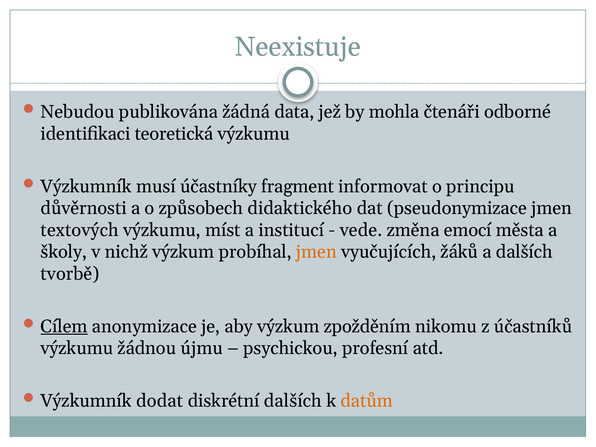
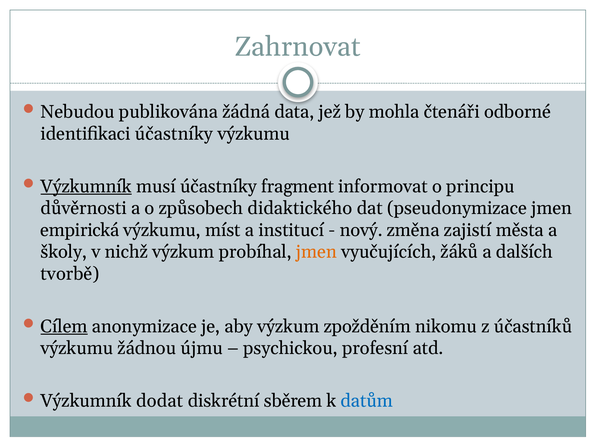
Neexistuje: Neexistuje -> Zahrnovat (298, 47)
identifikaci teoretická: teoretická -> účastníky (174, 134)
Výzkumník underline: none -> present (86, 186)
textových: textových -> empirická (80, 230)
vede: vede -> nový (361, 230)
emocí: emocí -> zajistí (468, 230)
diskrétní dalších: dalších -> sběrem (293, 401)
datům colour: orange -> blue (367, 401)
